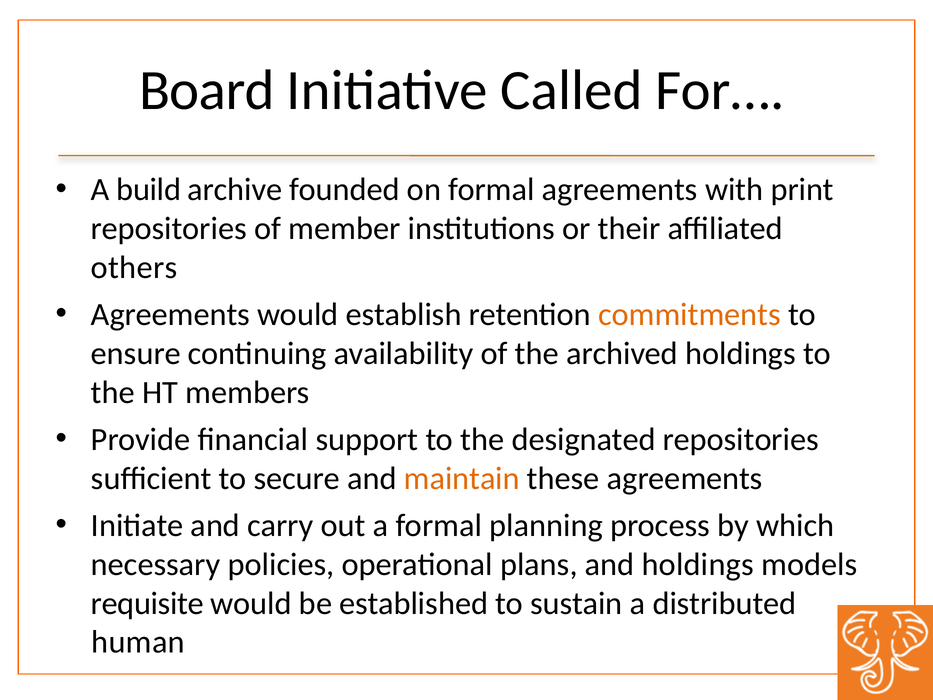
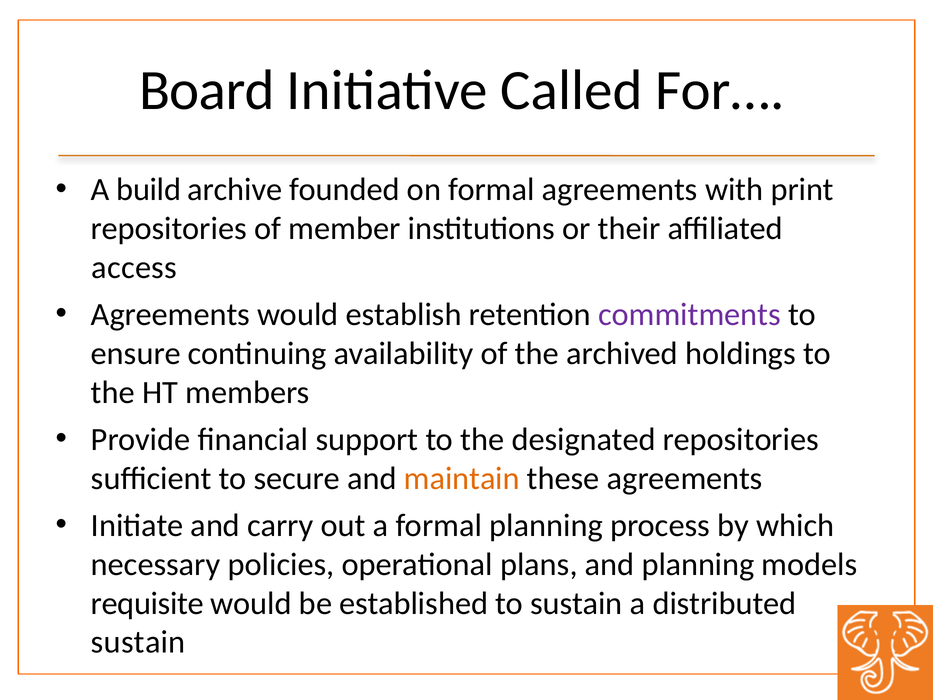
others: others -> access (134, 267)
commitments colour: orange -> purple (690, 315)
and holdings: holdings -> planning (698, 564)
human: human -> sustain (138, 642)
